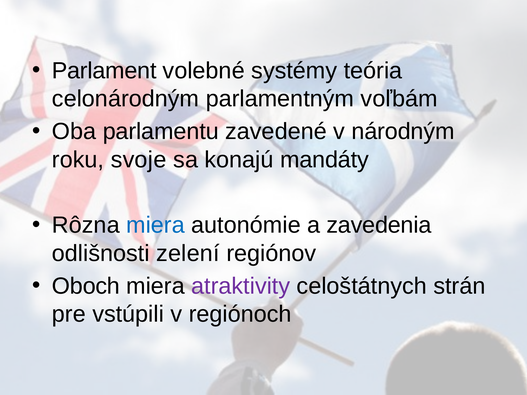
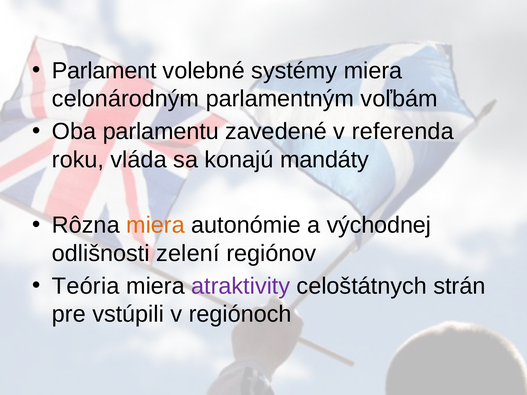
systémy teória: teória -> miera (373, 71)
národným: národným -> referenda (403, 132)
svoje: svoje -> vláda (139, 160)
miera colour: blue -> orange (155, 225)
zavedenia: zavedenia -> východnej (379, 225)
Oboch: Oboch -> Teória (86, 286)
